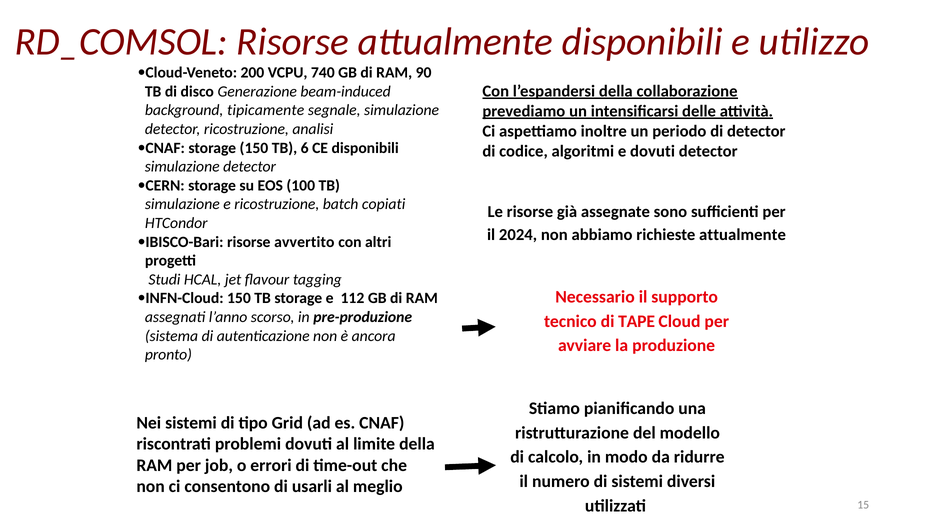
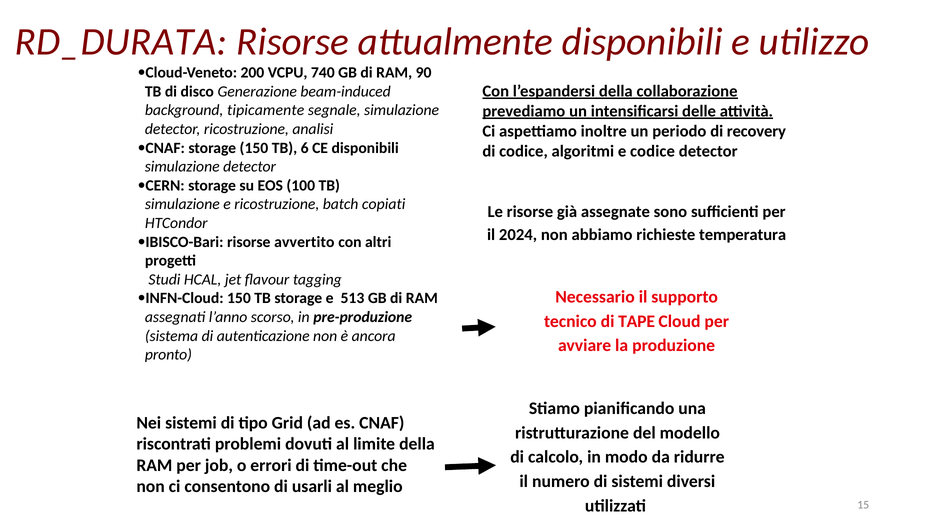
RD_COMSOL: RD_COMSOL -> RD_DURATA (121, 42)
di detector: detector -> recovery (756, 131)
e dovuti: dovuti -> codice (652, 151)
richieste attualmente: attualmente -> temperatura (743, 235)
112: 112 -> 513 (352, 298)
